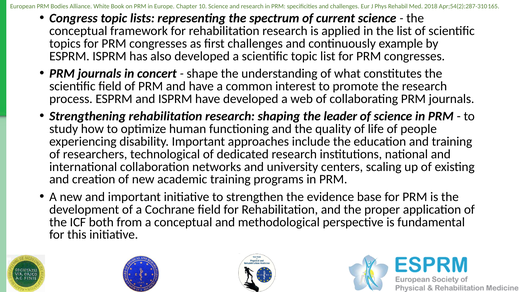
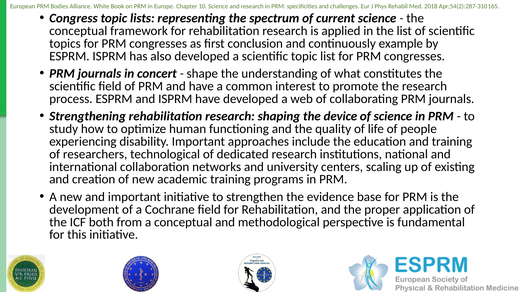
first challenges: challenges -> conclusion (255, 43)
leader: leader -> device (340, 116)
